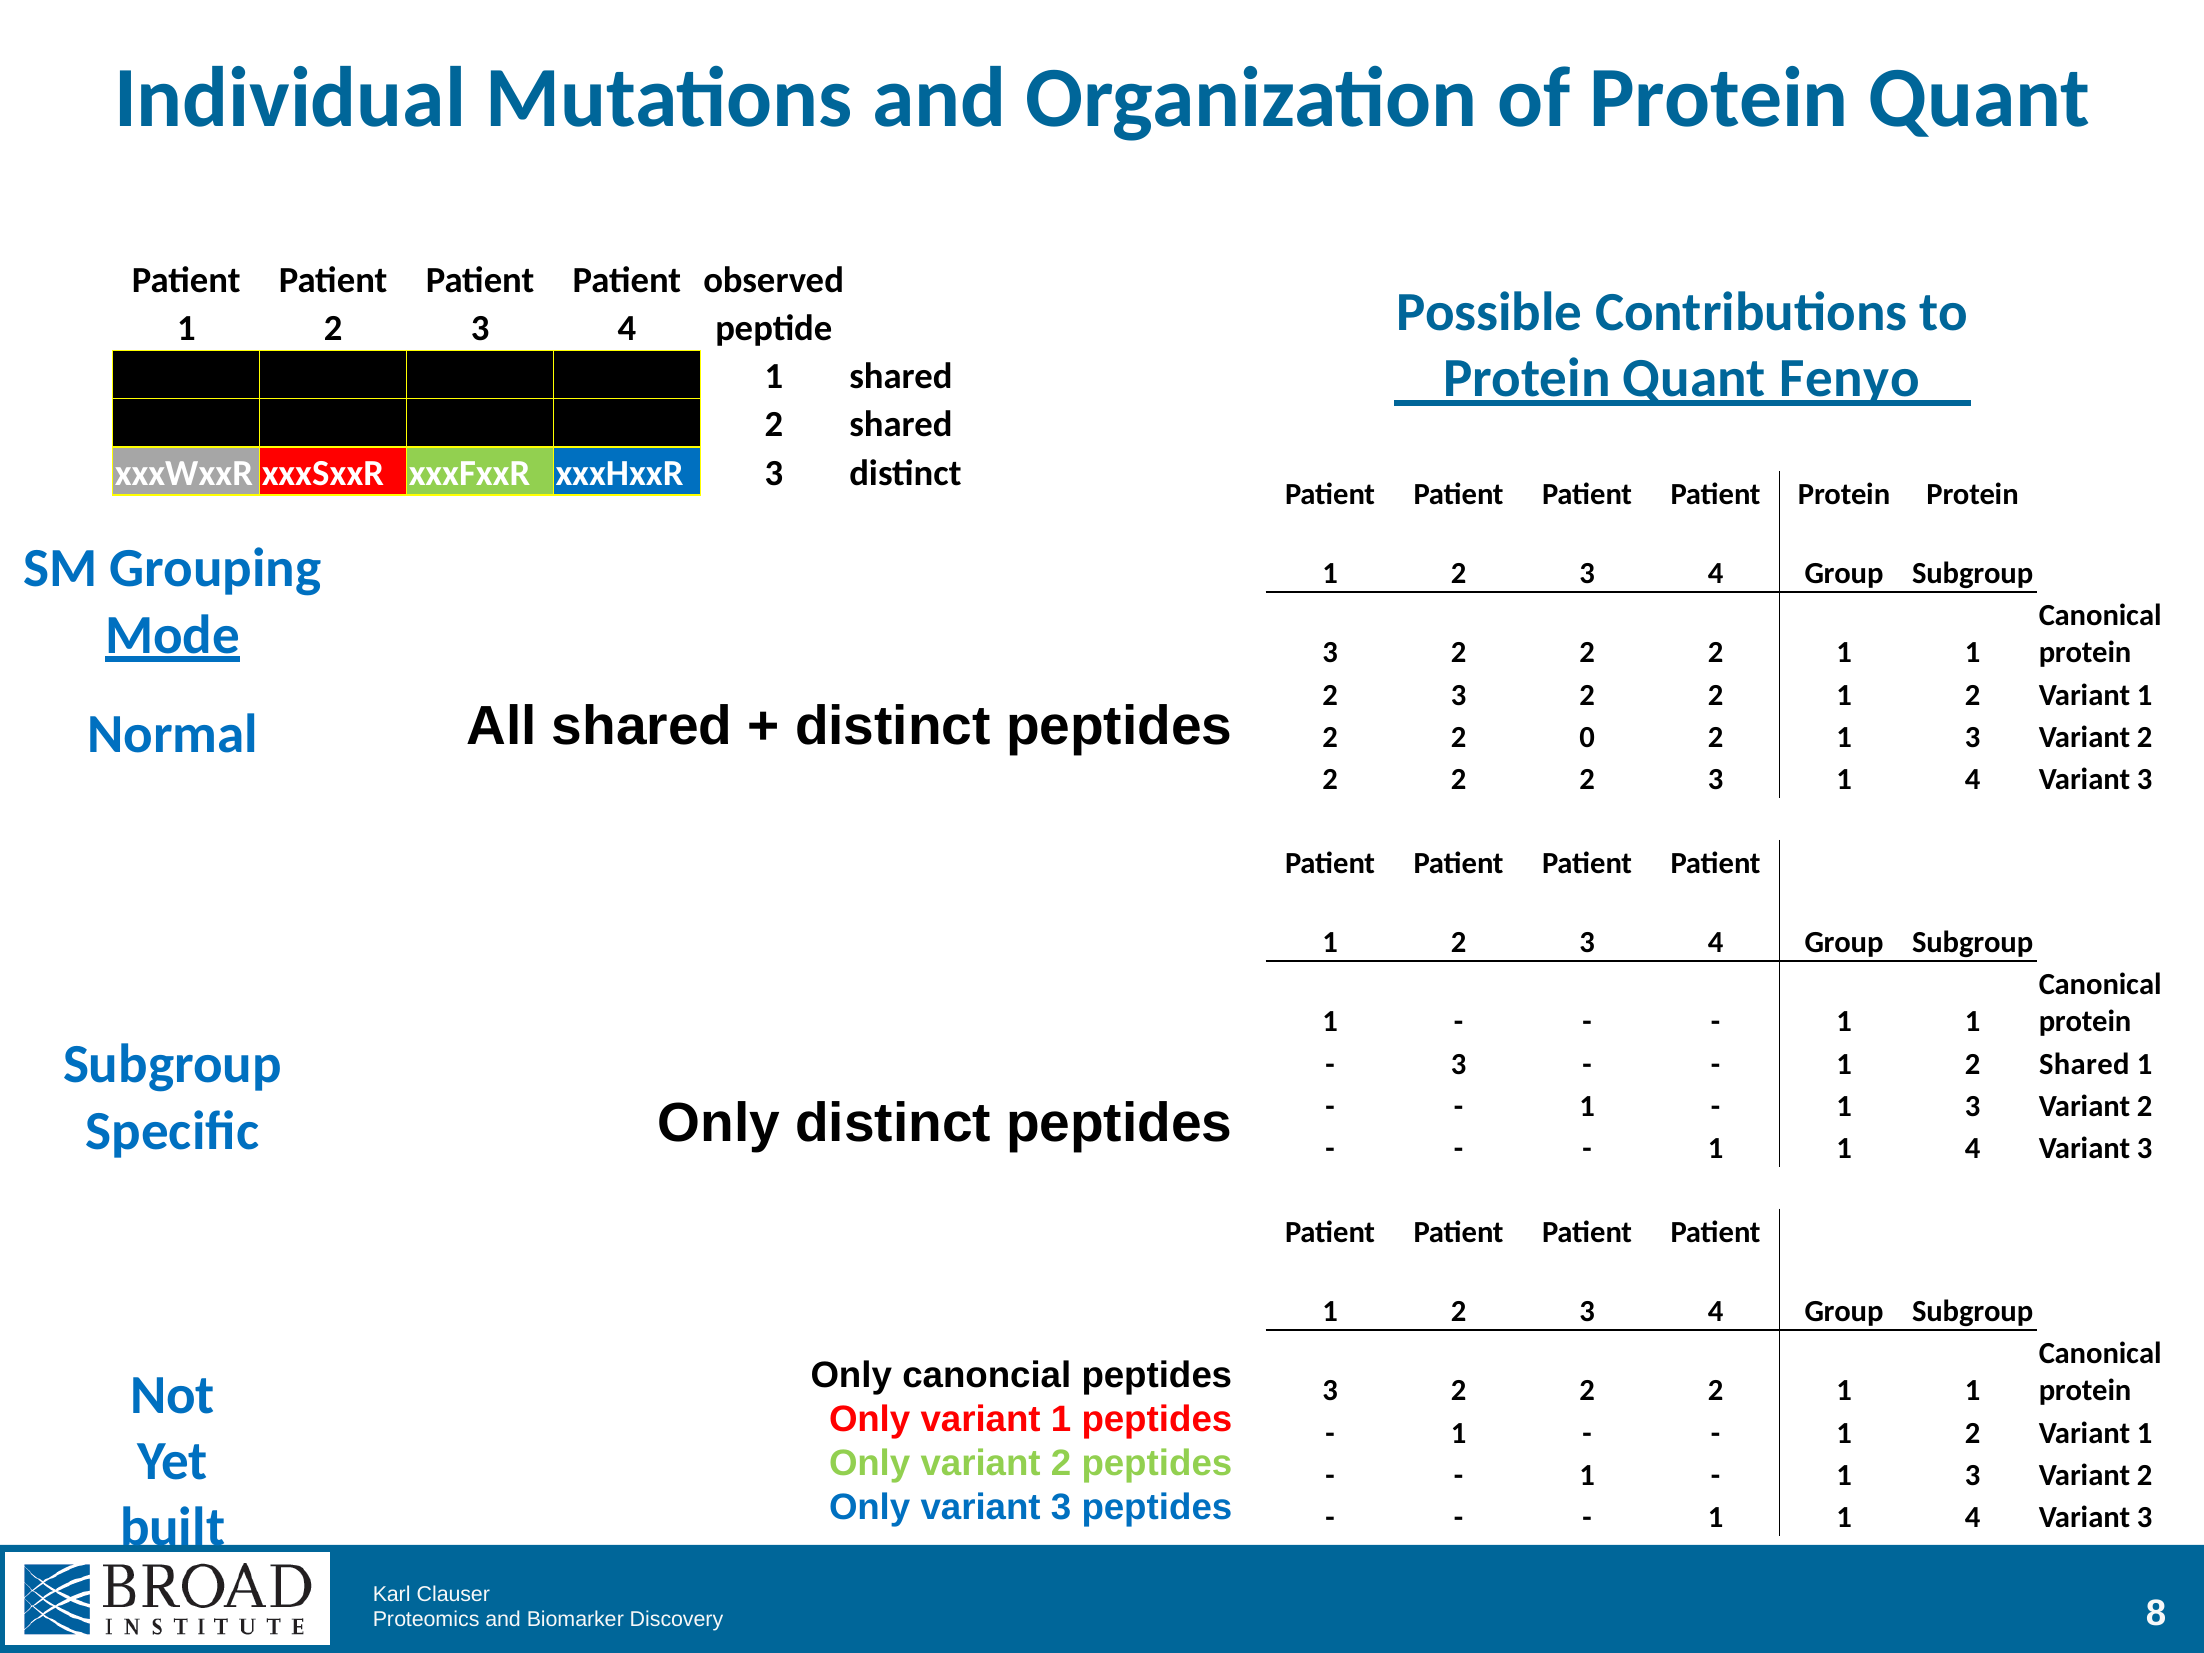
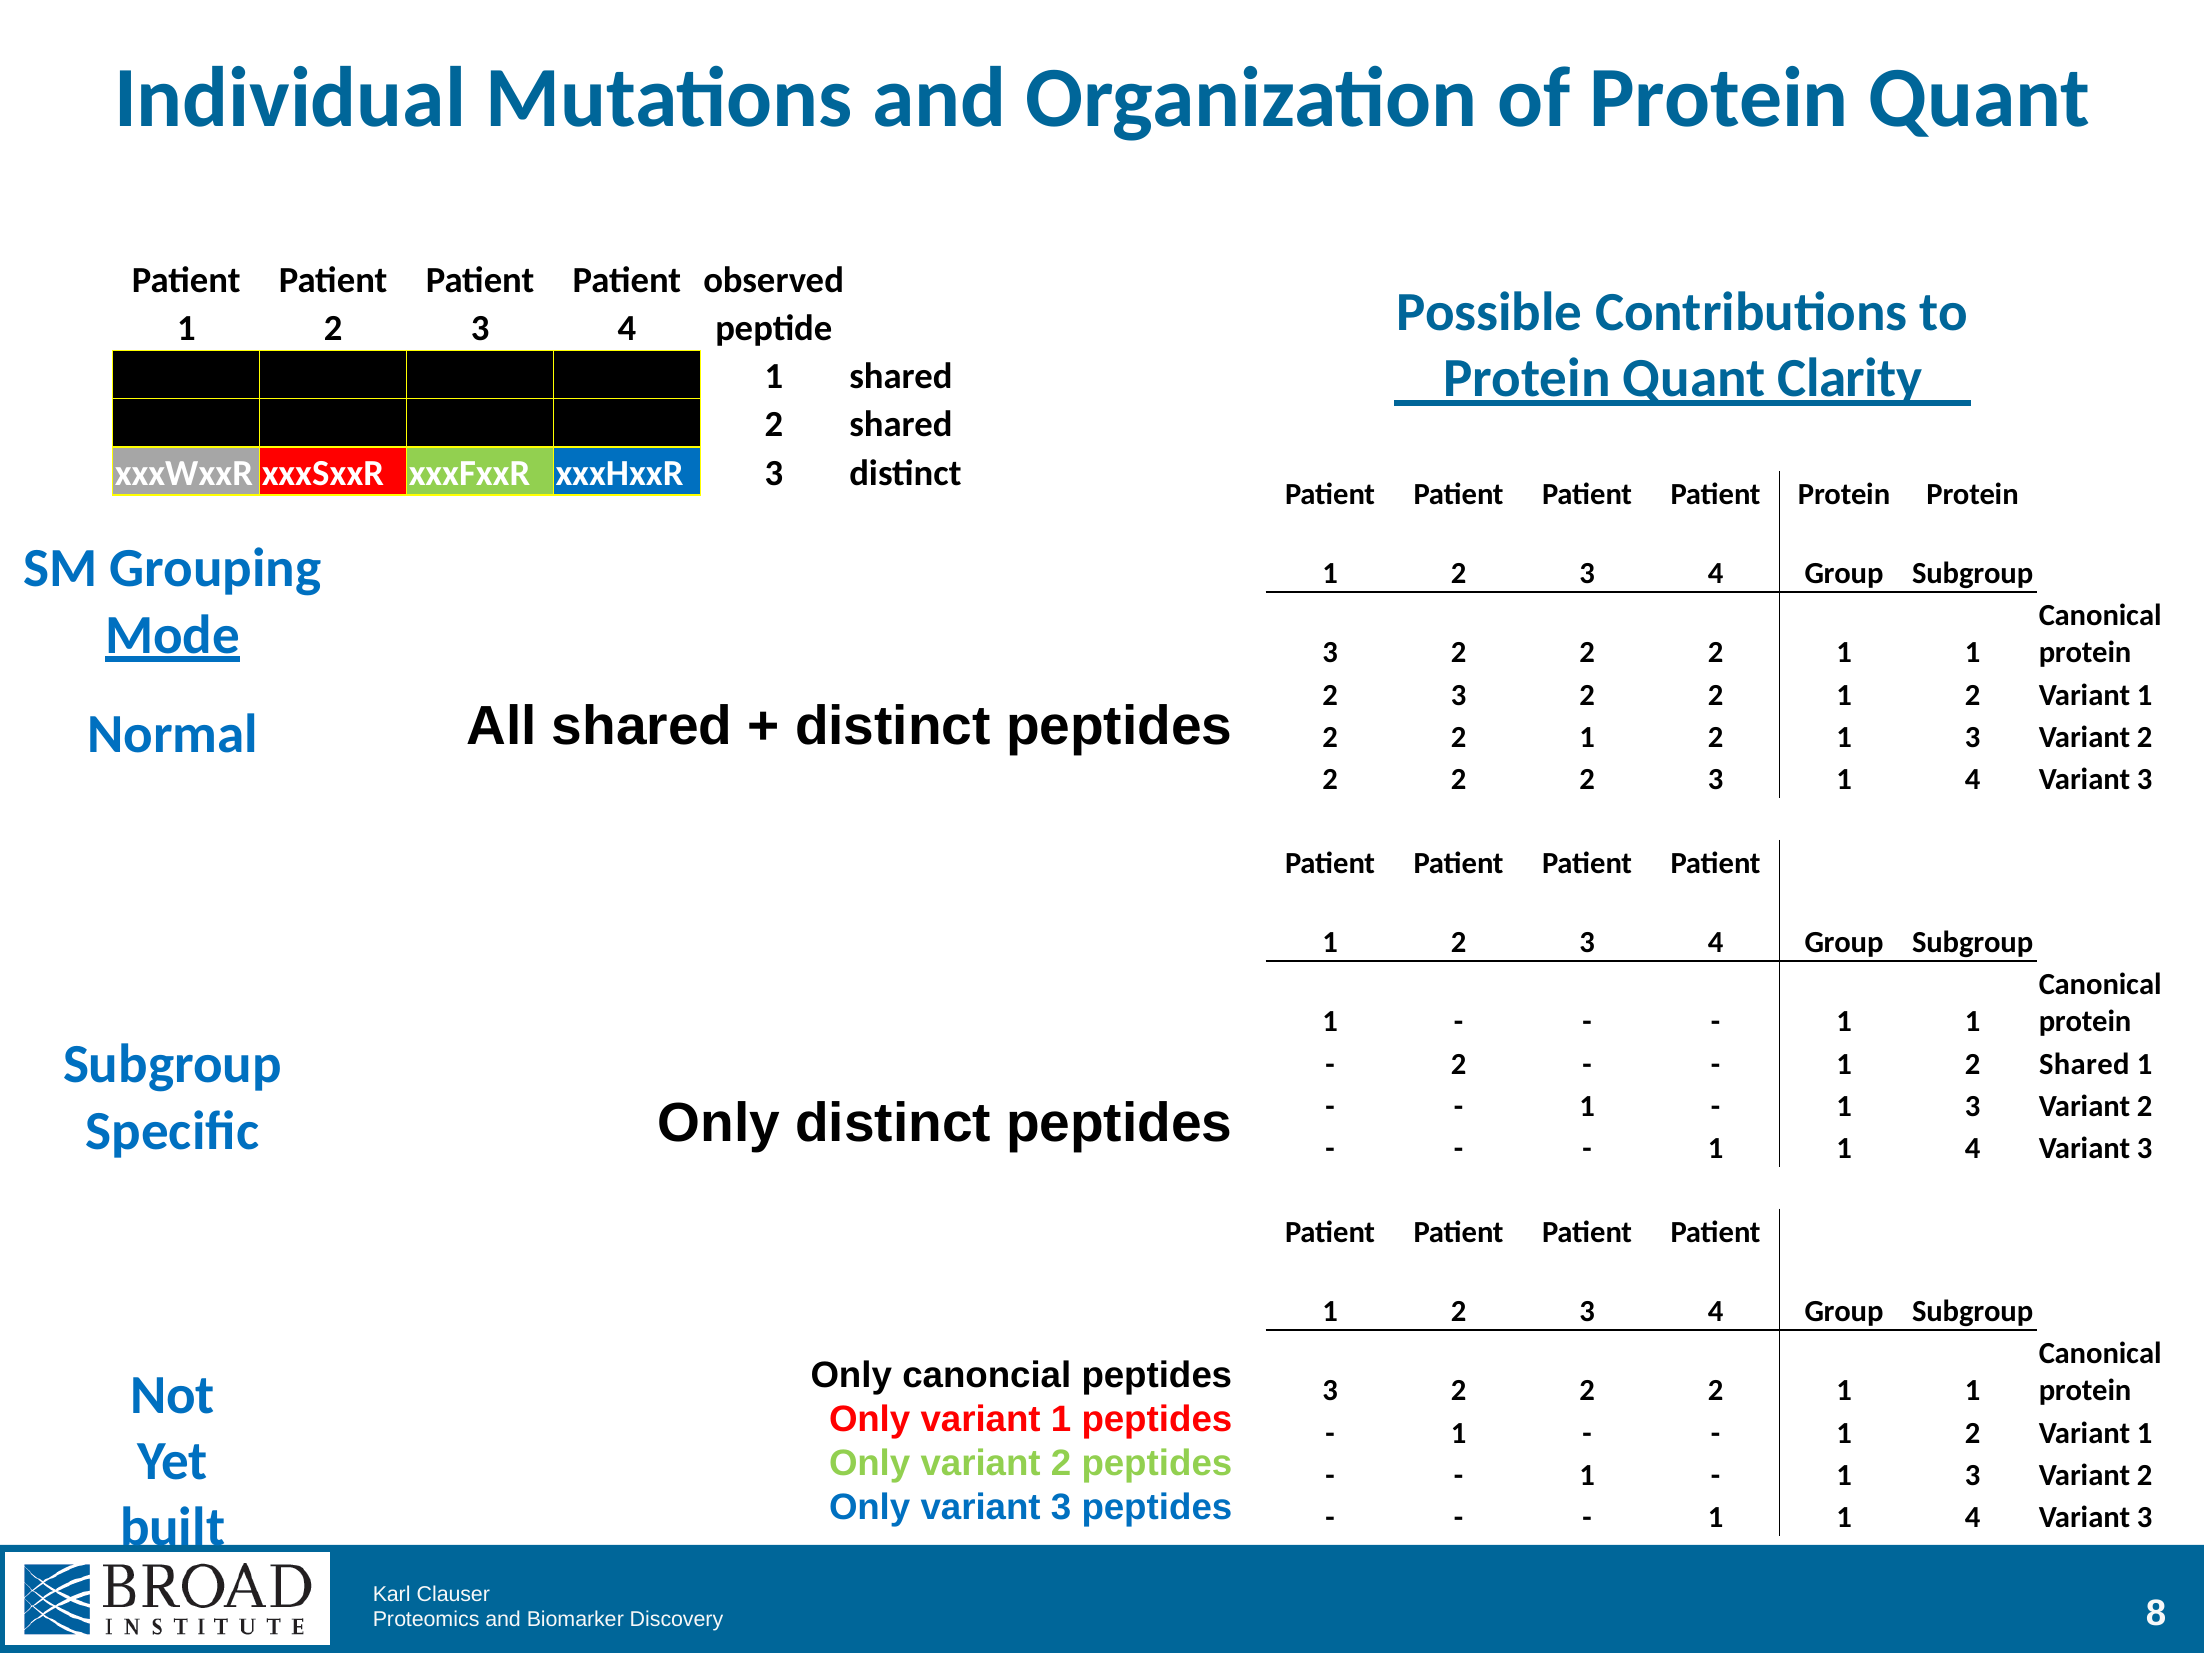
Fenyo: Fenyo -> Clarity (1850, 379)
0: 0 -> 1 (1587, 737)
3: 3 -> 2 (1459, 1064)
